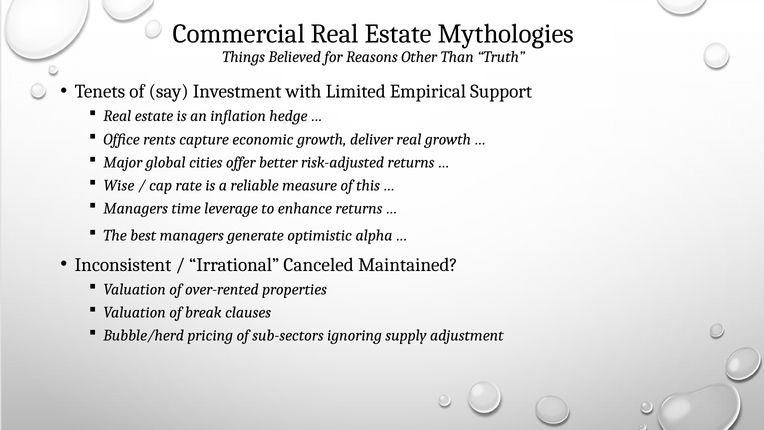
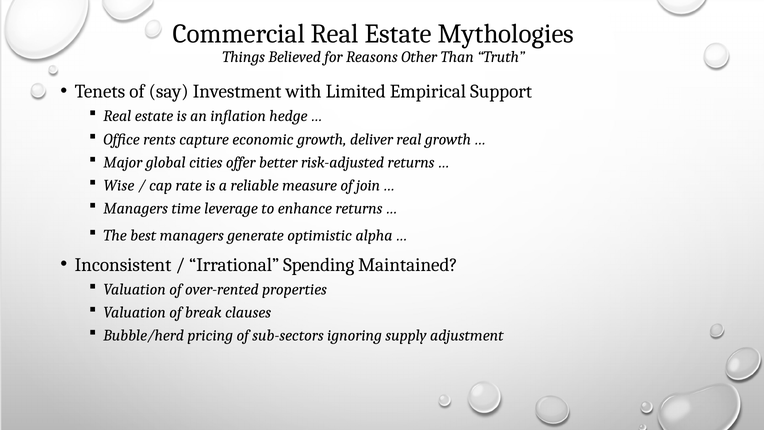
this: this -> join (368, 185)
Canceled: Canceled -> Spending (319, 265)
